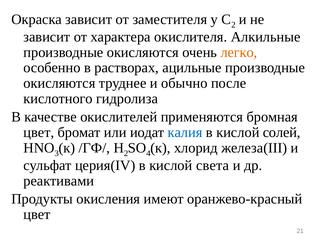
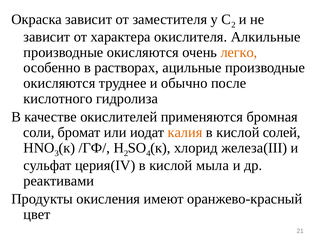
цвет: цвет -> соли (39, 132)
калия colour: blue -> orange (185, 132)
света: света -> мыла (213, 165)
